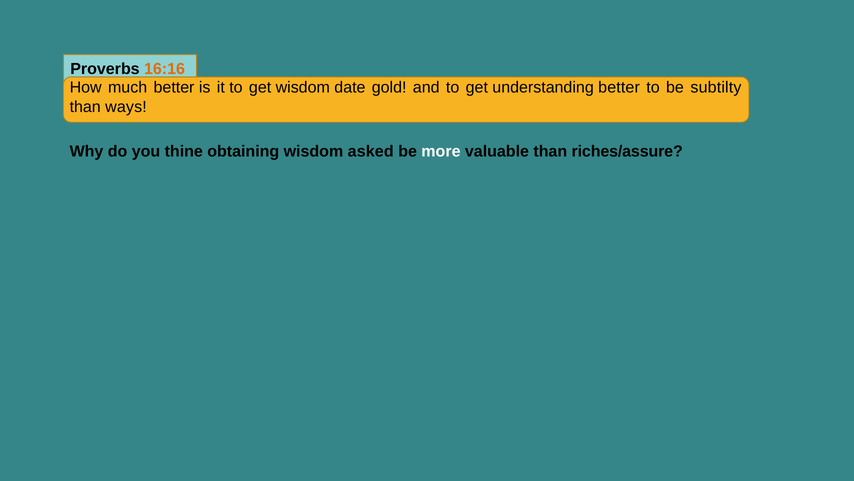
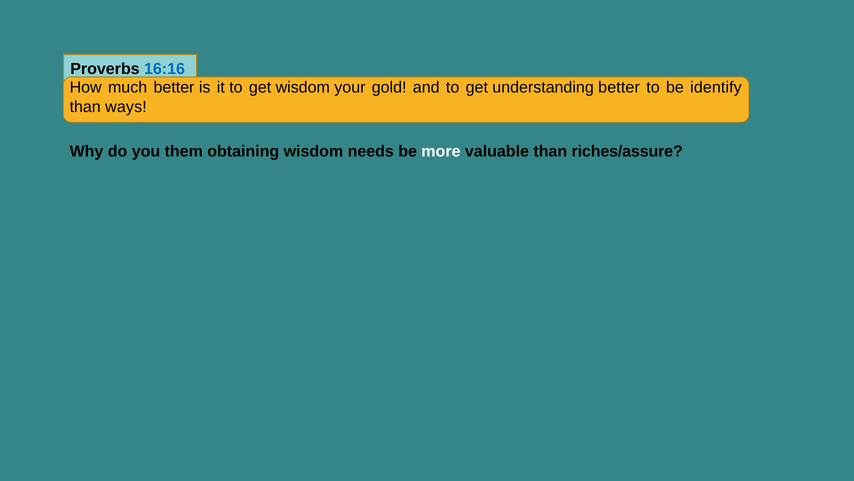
16:16 colour: orange -> blue (165, 69)
date: date -> your (350, 87)
subtilty: subtilty -> identify (716, 87)
thine: thine -> them (184, 151)
asked: asked -> needs (371, 151)
